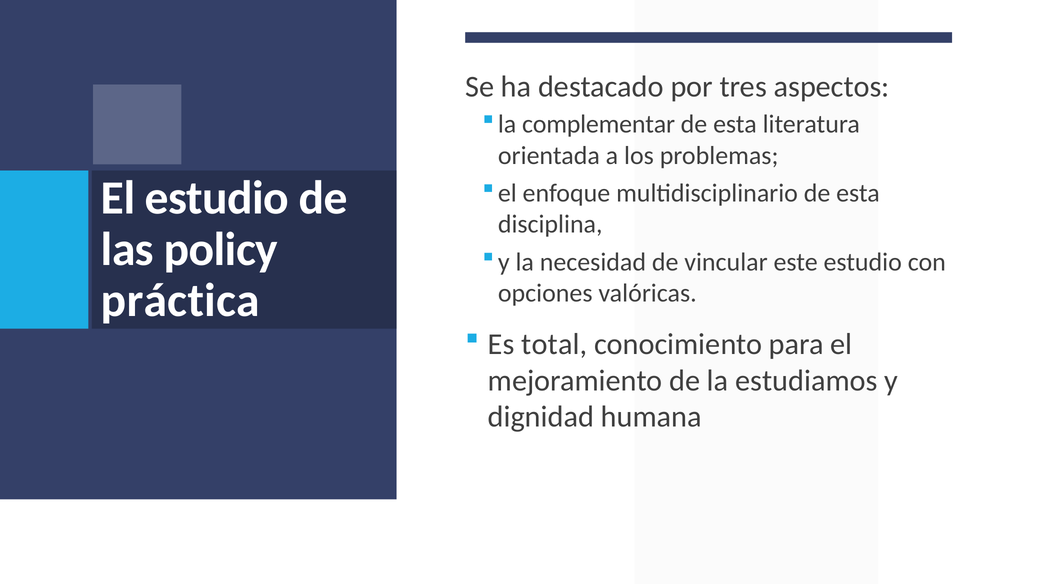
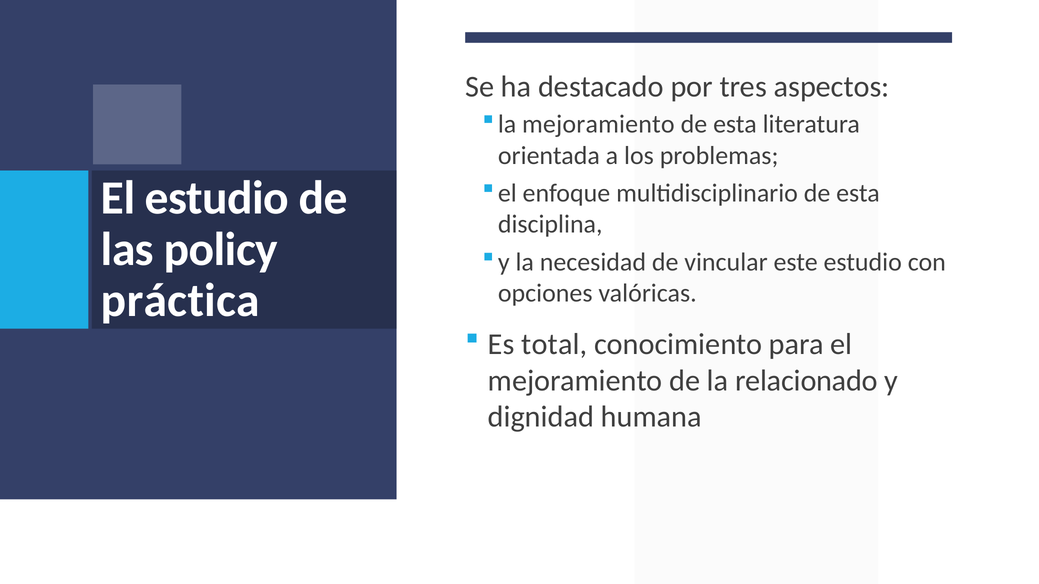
la complementar: complementar -> mejoramiento (598, 124)
estudiamos: estudiamos -> relacionado (806, 381)
